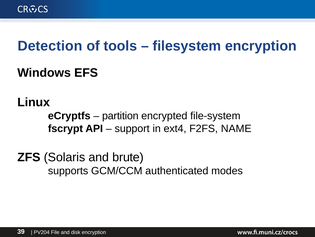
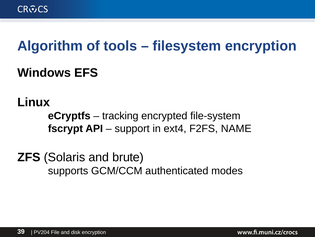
Detection: Detection -> Algorithm (50, 46)
partition: partition -> tracking (120, 116)
